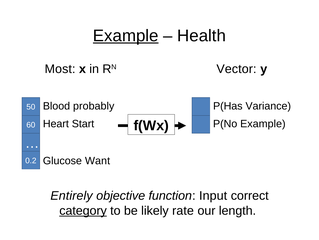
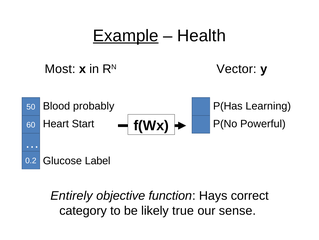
Variance: Variance -> Learning (268, 106)
P(No Example: Example -> Powerful (263, 124)
Want: Want -> Label (98, 160)
Input: Input -> Hays (213, 195)
category underline: present -> none (83, 210)
rate: rate -> true (183, 210)
length: length -> sense (237, 210)
